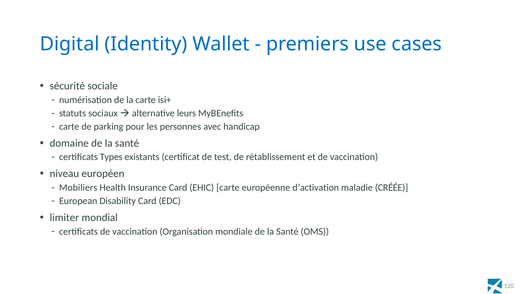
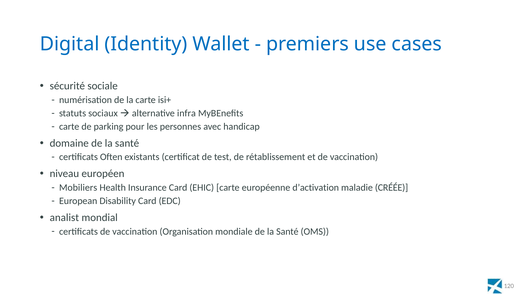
leurs: leurs -> infra (186, 113)
Types: Types -> Often (111, 157)
limiter: limiter -> analist (64, 218)
